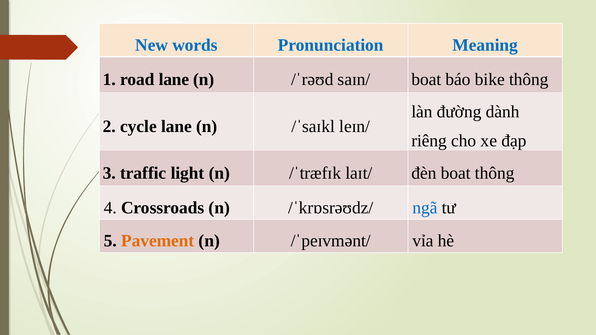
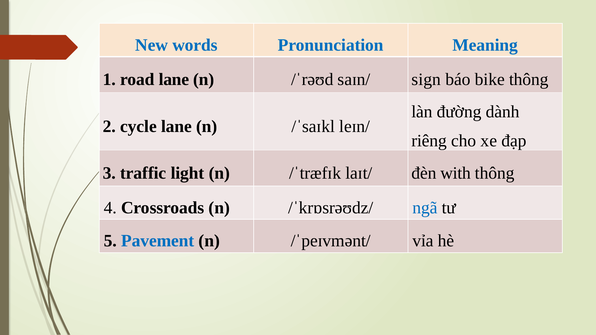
saɪn/ boat: boat -> sign (426, 80)
đèn boat: boat -> with (456, 173)
Pavement colour: orange -> blue (158, 241)
